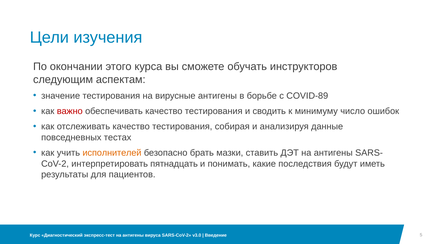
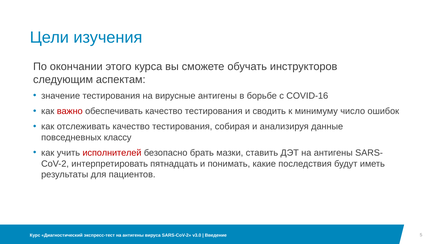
COVID-89: COVID-89 -> COVID-16 (307, 96)
тестах: тестах -> классу (118, 138)
исполнителей colour: orange -> red (112, 153)
